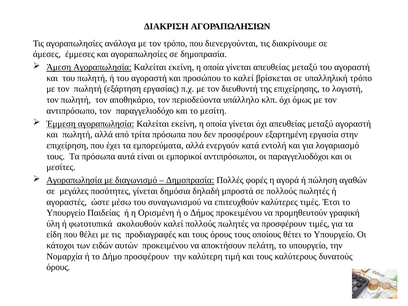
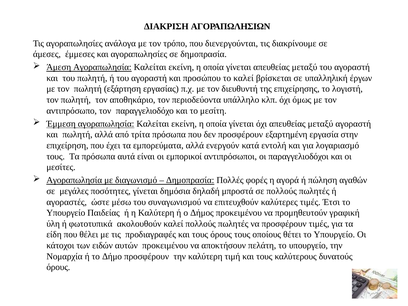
υπαλληλική τρόπο: τρόπο -> έργων (361, 78)
η Ορισμένη: Ορισμένη -> Καλύτερη (156, 213)
